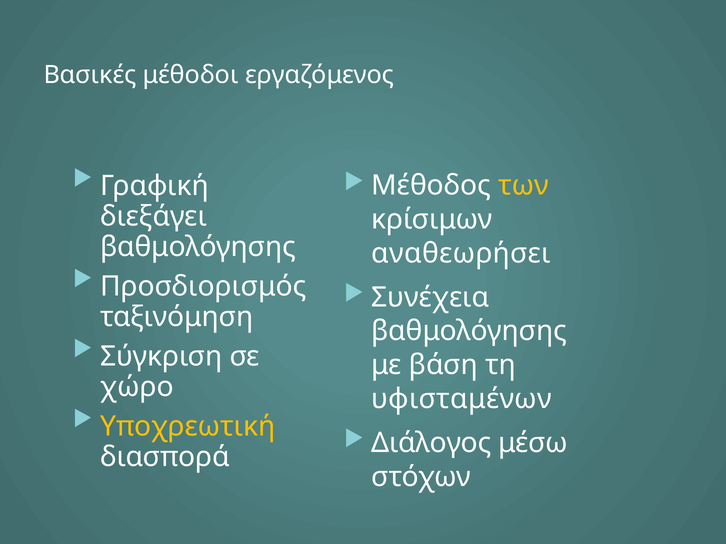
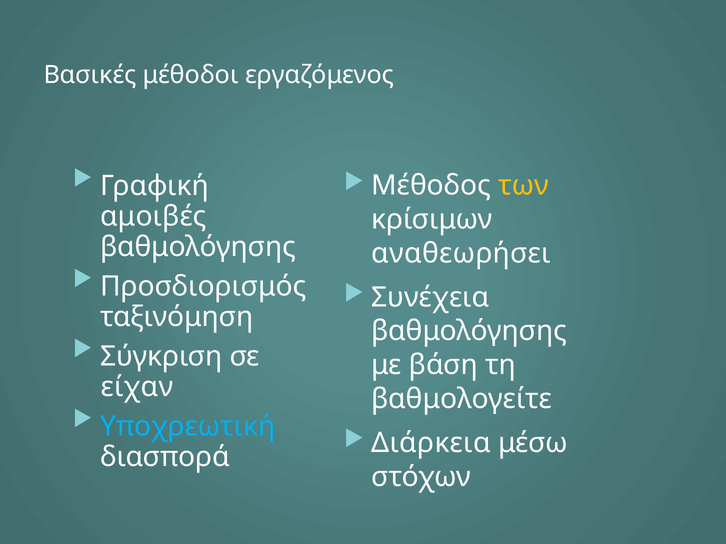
διεξάγει: διεξάγει -> αμοιβές (153, 217)
χώρο: χώρο -> είχαν (137, 387)
υφισταμένων: υφισταμένων -> βαθμολογείτε (462, 399)
Υποχρεωτική colour: yellow -> light blue (188, 427)
Διάλογος: Διάλογος -> Διάρκεια (431, 443)
